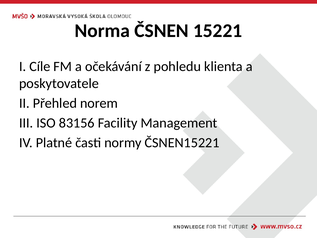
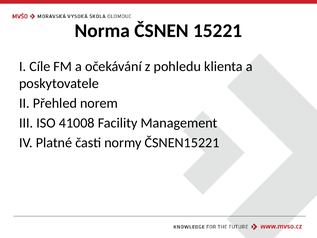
83156: 83156 -> 41008 (77, 123)
